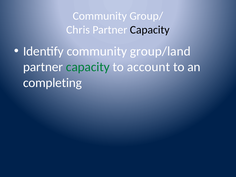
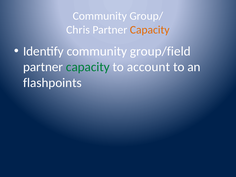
Capacity colour: black -> orange (150, 30)
group/land: group/land -> group/field (160, 51)
completing: completing -> flashpoints (52, 83)
